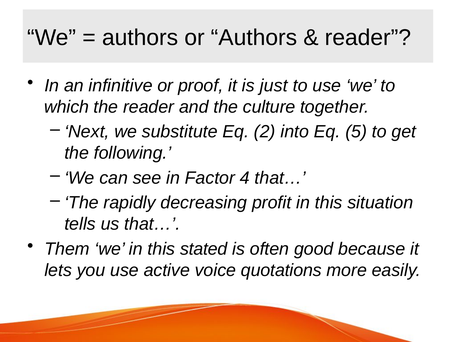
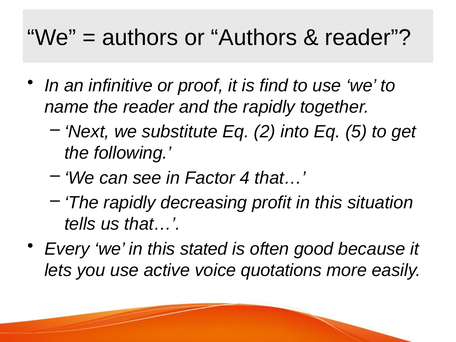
just: just -> find (274, 86)
which: which -> name (67, 107)
the culture: culture -> rapidly (269, 107)
Them: Them -> Every (67, 249)
